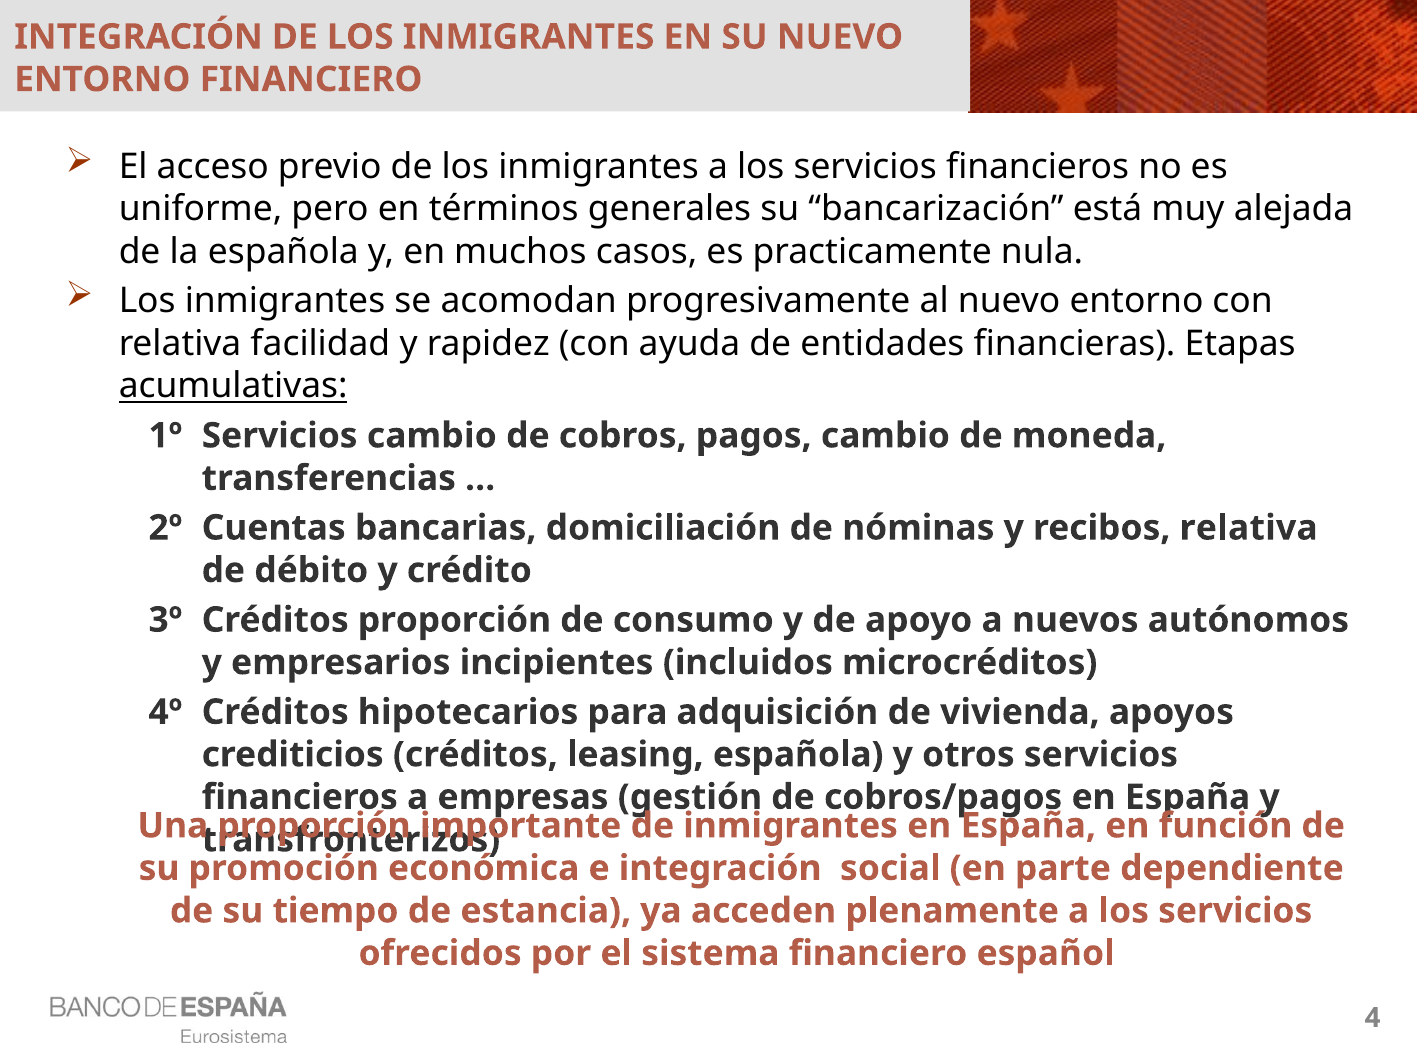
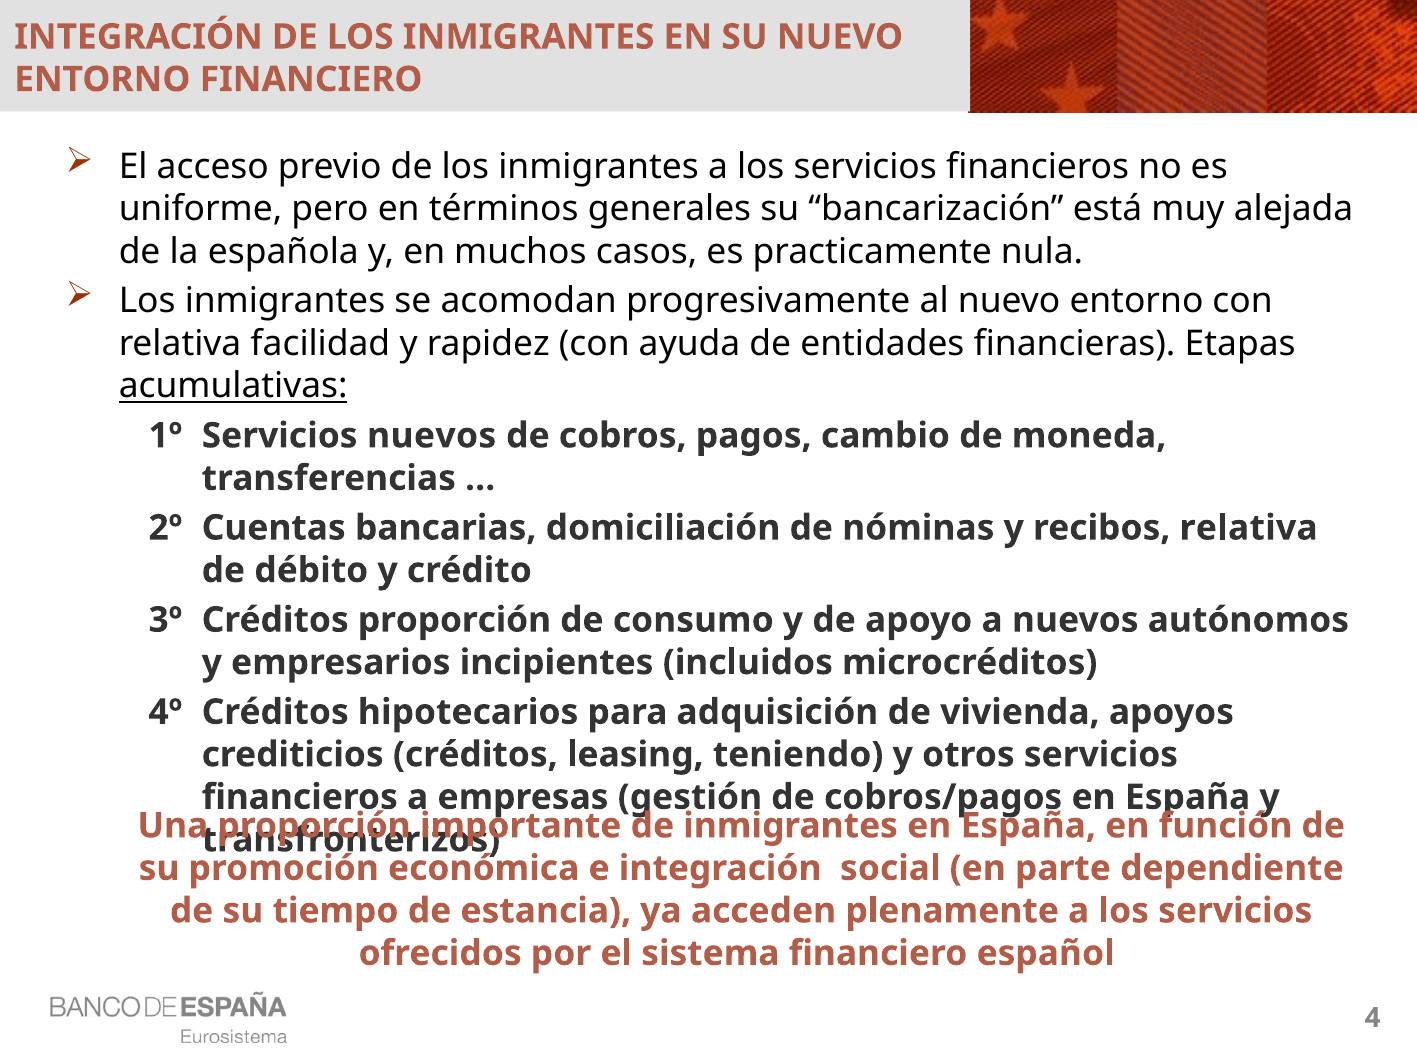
Servicios cambio: cambio -> nuevos (432, 436)
leasing española: española -> teniendo (798, 754)
